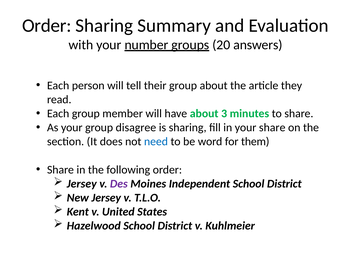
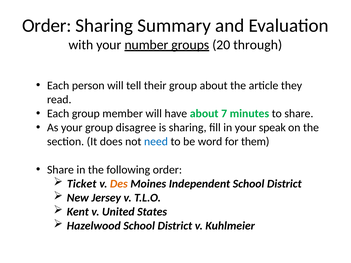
answers: answers -> through (258, 45)
3: 3 -> 7 (224, 114)
your share: share -> speak (272, 128)
Jersey: Jersey -> Ticket (82, 184)
Des colour: purple -> orange (119, 184)
